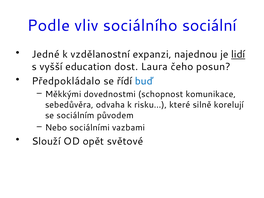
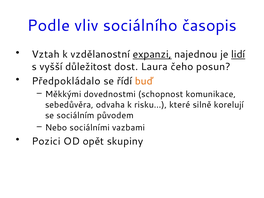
sociální: sociální -> časopis (209, 26)
Jedné: Jedné -> Vztah (46, 54)
expanzi underline: none -> present (152, 54)
education: education -> důležitost (88, 67)
buď colour: blue -> orange (144, 81)
Slouží: Slouží -> Pozici (46, 141)
světové: světové -> skupiny (125, 141)
